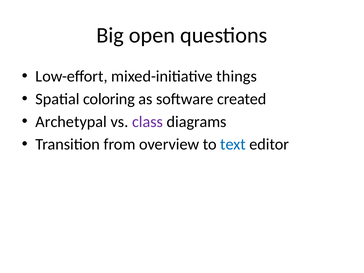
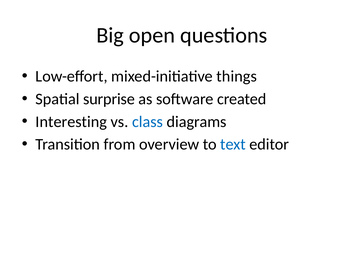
coloring: coloring -> surprise (109, 99)
Archetypal: Archetypal -> Interesting (71, 122)
class colour: purple -> blue (147, 122)
